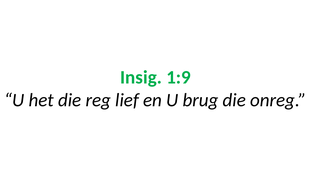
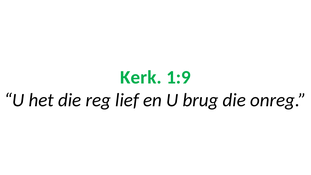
Insig: Insig -> Kerk (141, 77)
